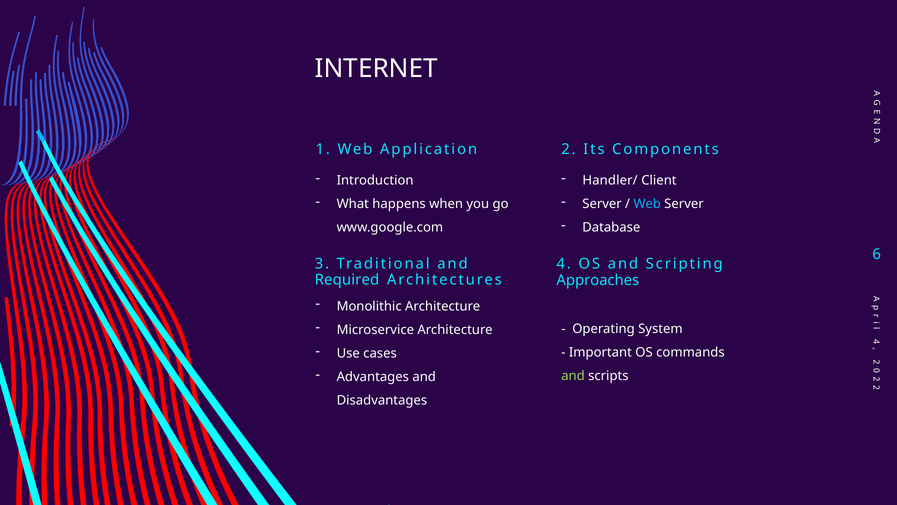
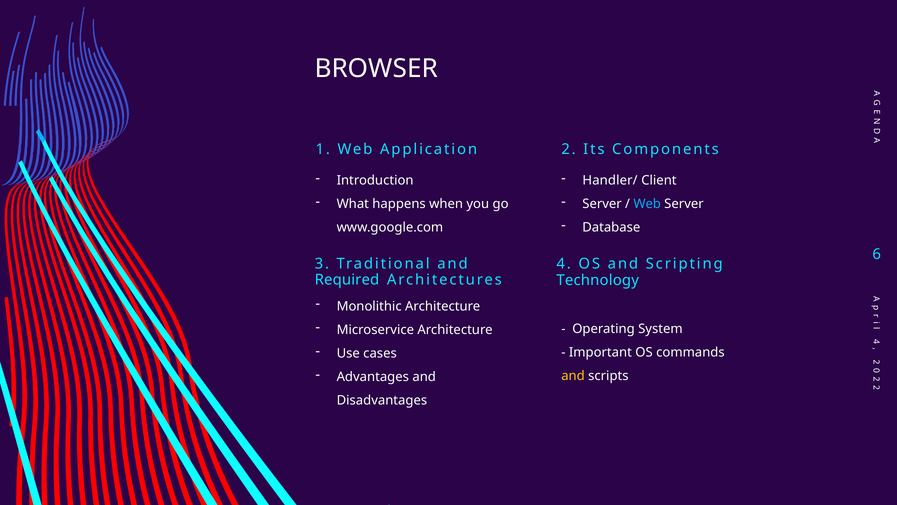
INTERNET: INTERNET -> BROWSER (376, 68)
Approaches: Approaches -> Technology (598, 280)
and colour: light green -> yellow (573, 376)
